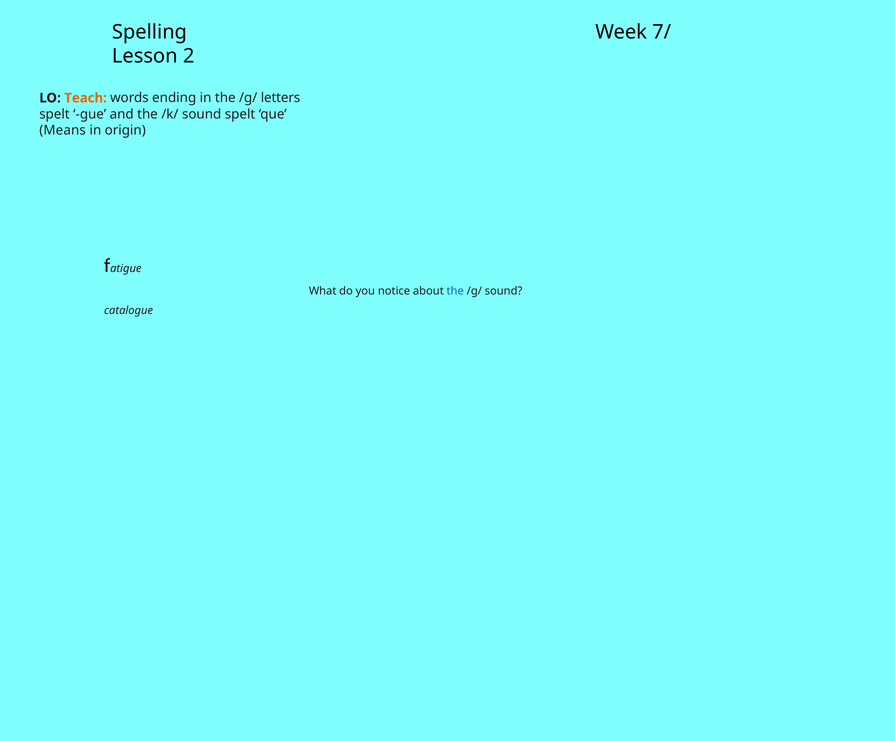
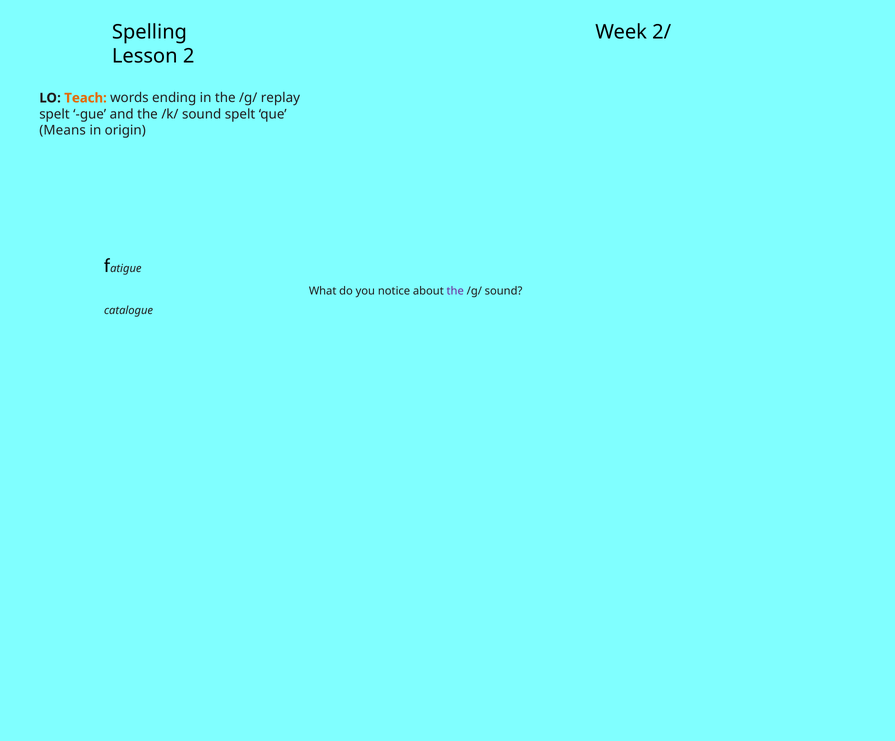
7/: 7/ -> 2/ (662, 32)
letters: letters -> replay (280, 98)
the colour: blue -> purple (455, 291)
